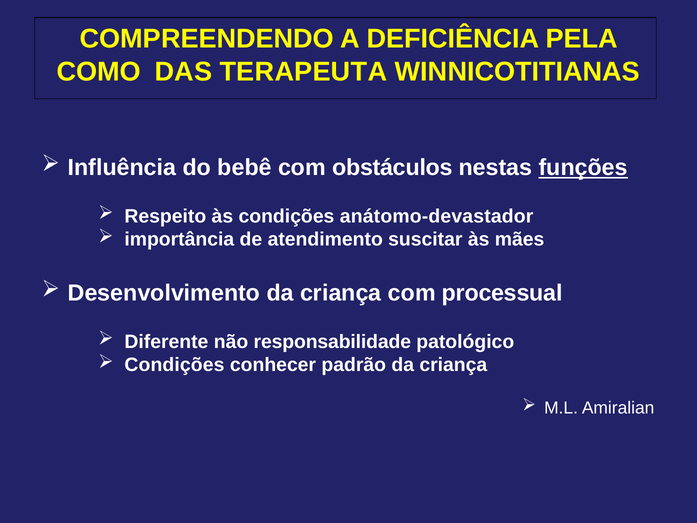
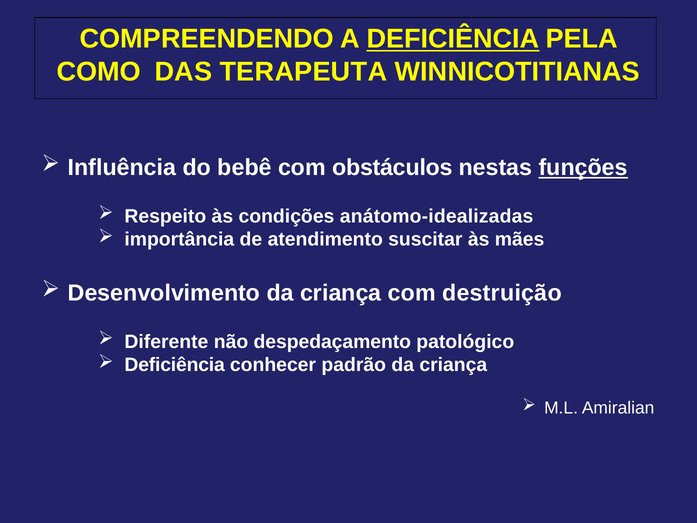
DEFICIÊNCIA underline: none -> present (453, 39)
anátomo-devastador: anátomo-devastador -> anátomo-idealizadas (437, 216)
processual: processual -> destruição (502, 293)
responsabilidade: responsabilidade -> despedaçamento (332, 342)
Condições: Condições -> Deficiência (175, 365)
